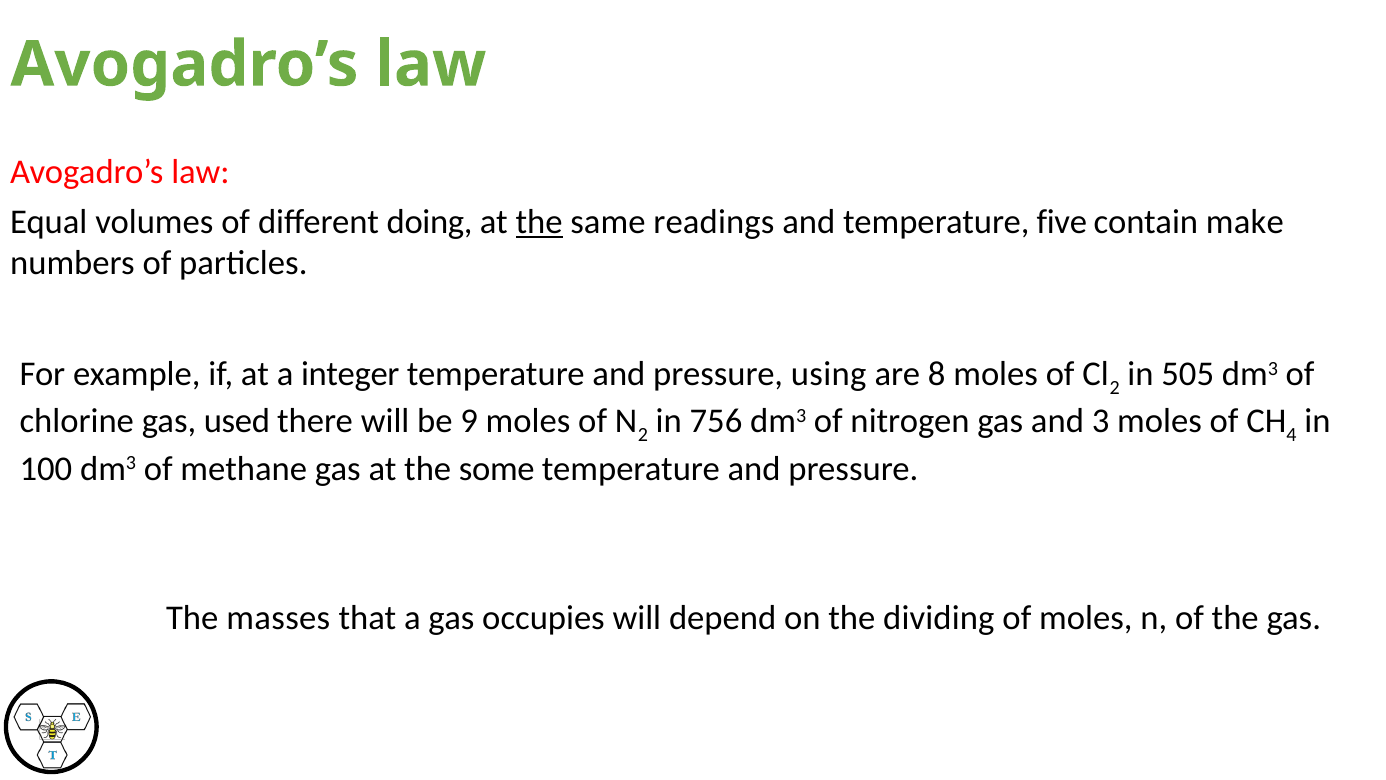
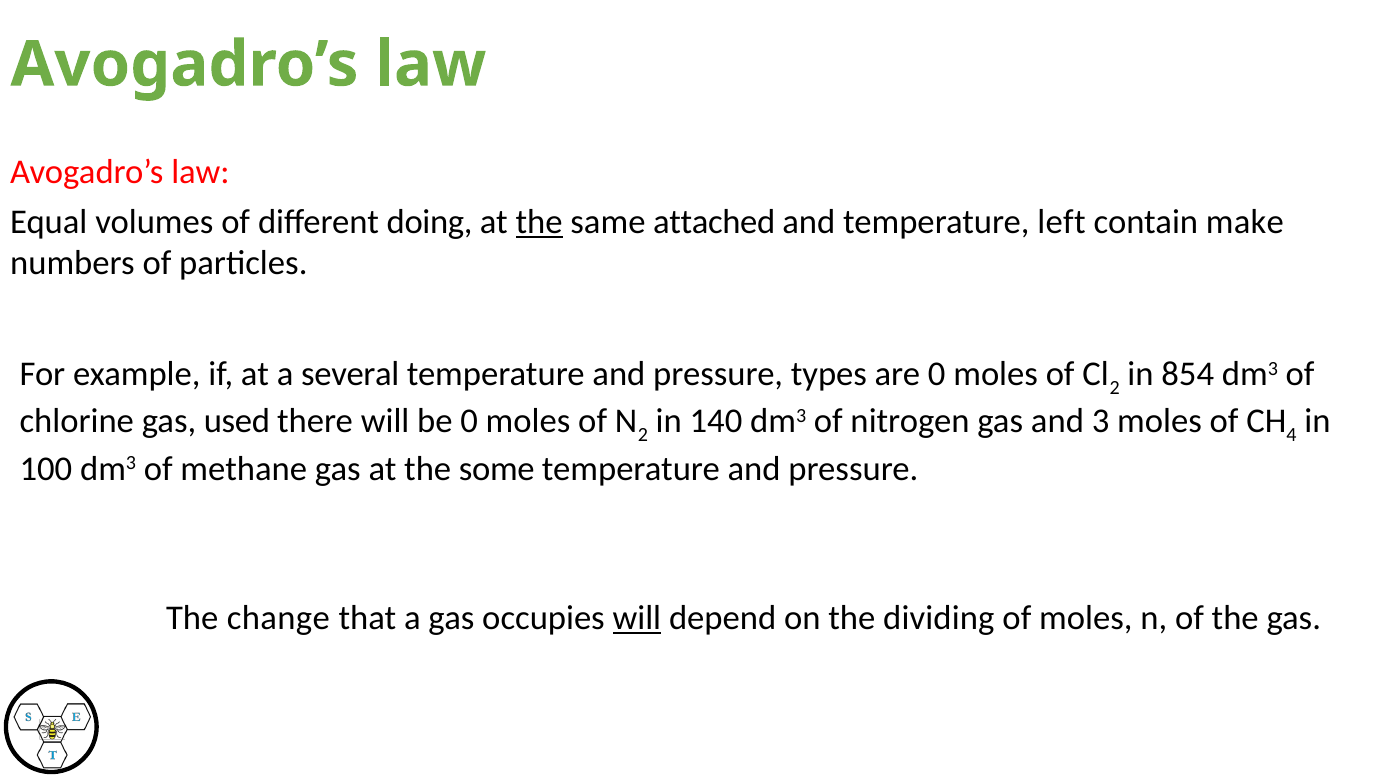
readings: readings -> attached (714, 222)
five: five -> left (1061, 222)
integer: integer -> several (350, 374)
using: using -> types (829, 374)
are 8: 8 -> 0 (937, 374)
505: 505 -> 854 (1188, 374)
be 9: 9 -> 0 (469, 421)
756: 756 -> 140 (716, 421)
masses: masses -> change (278, 617)
will underline: none -> present (637, 617)
